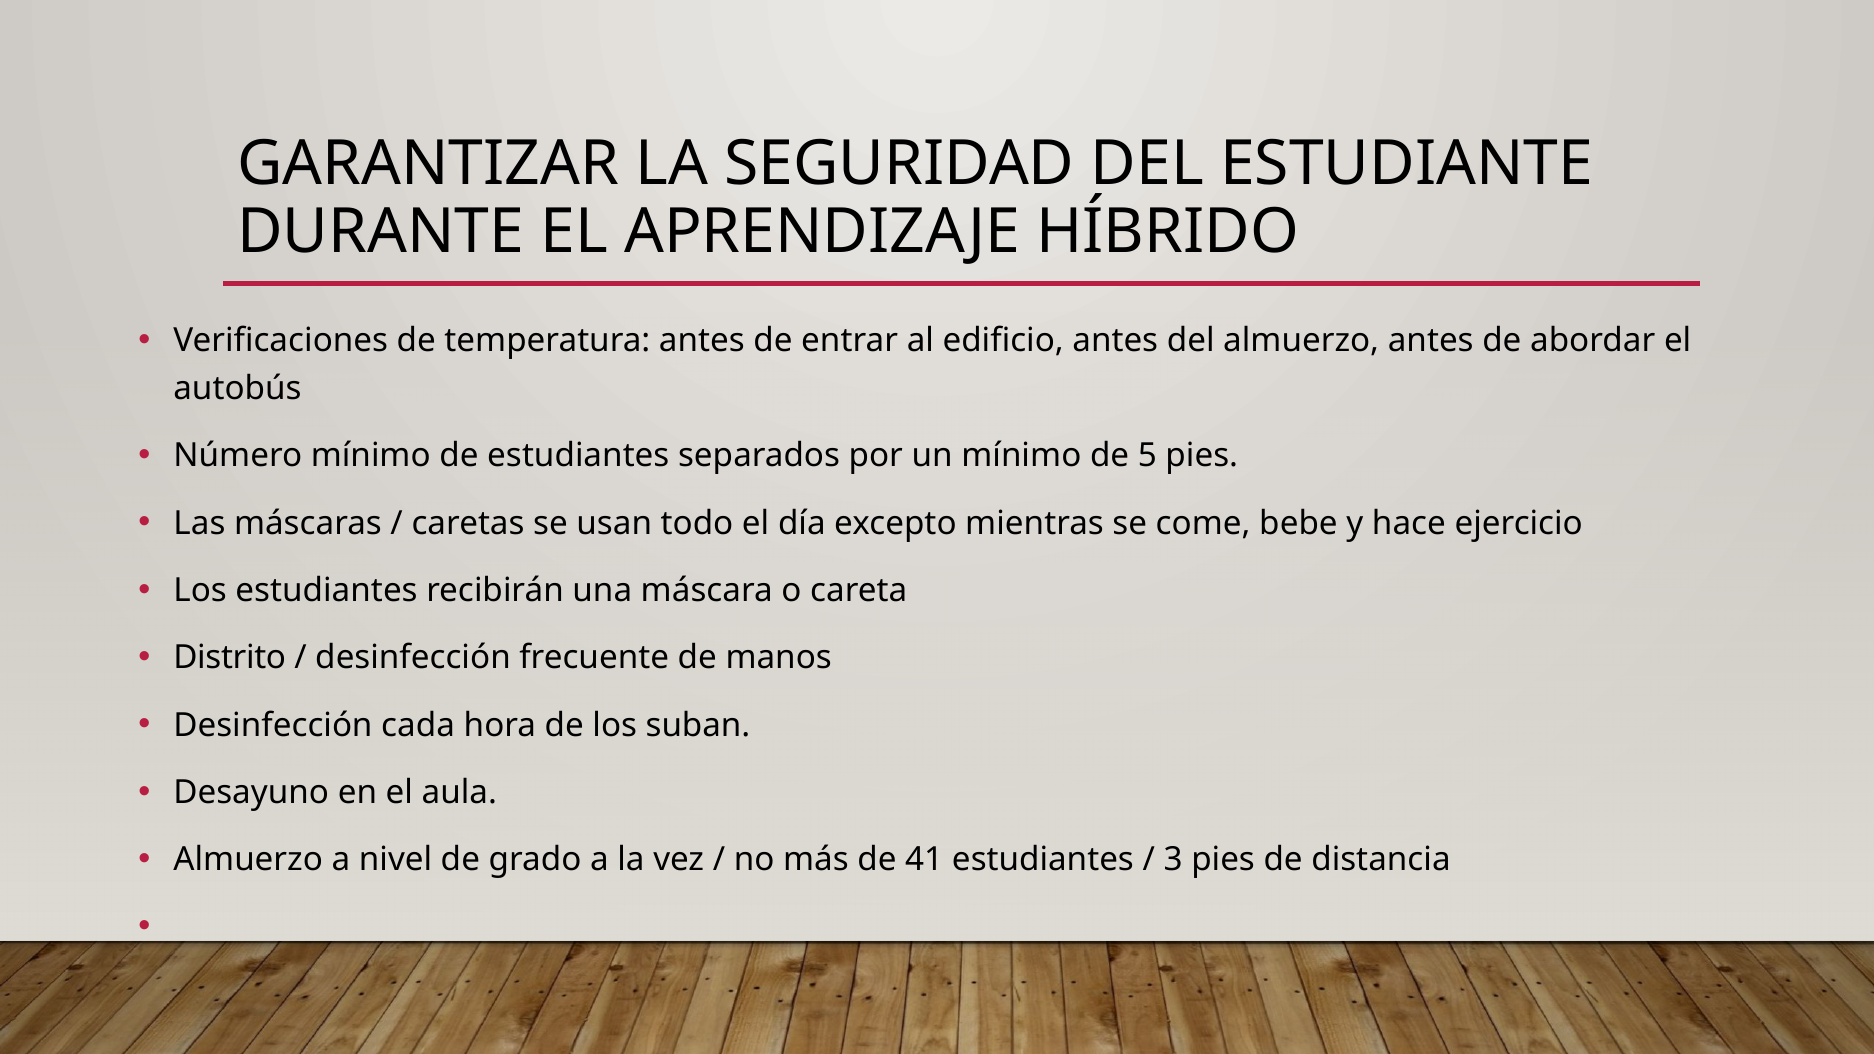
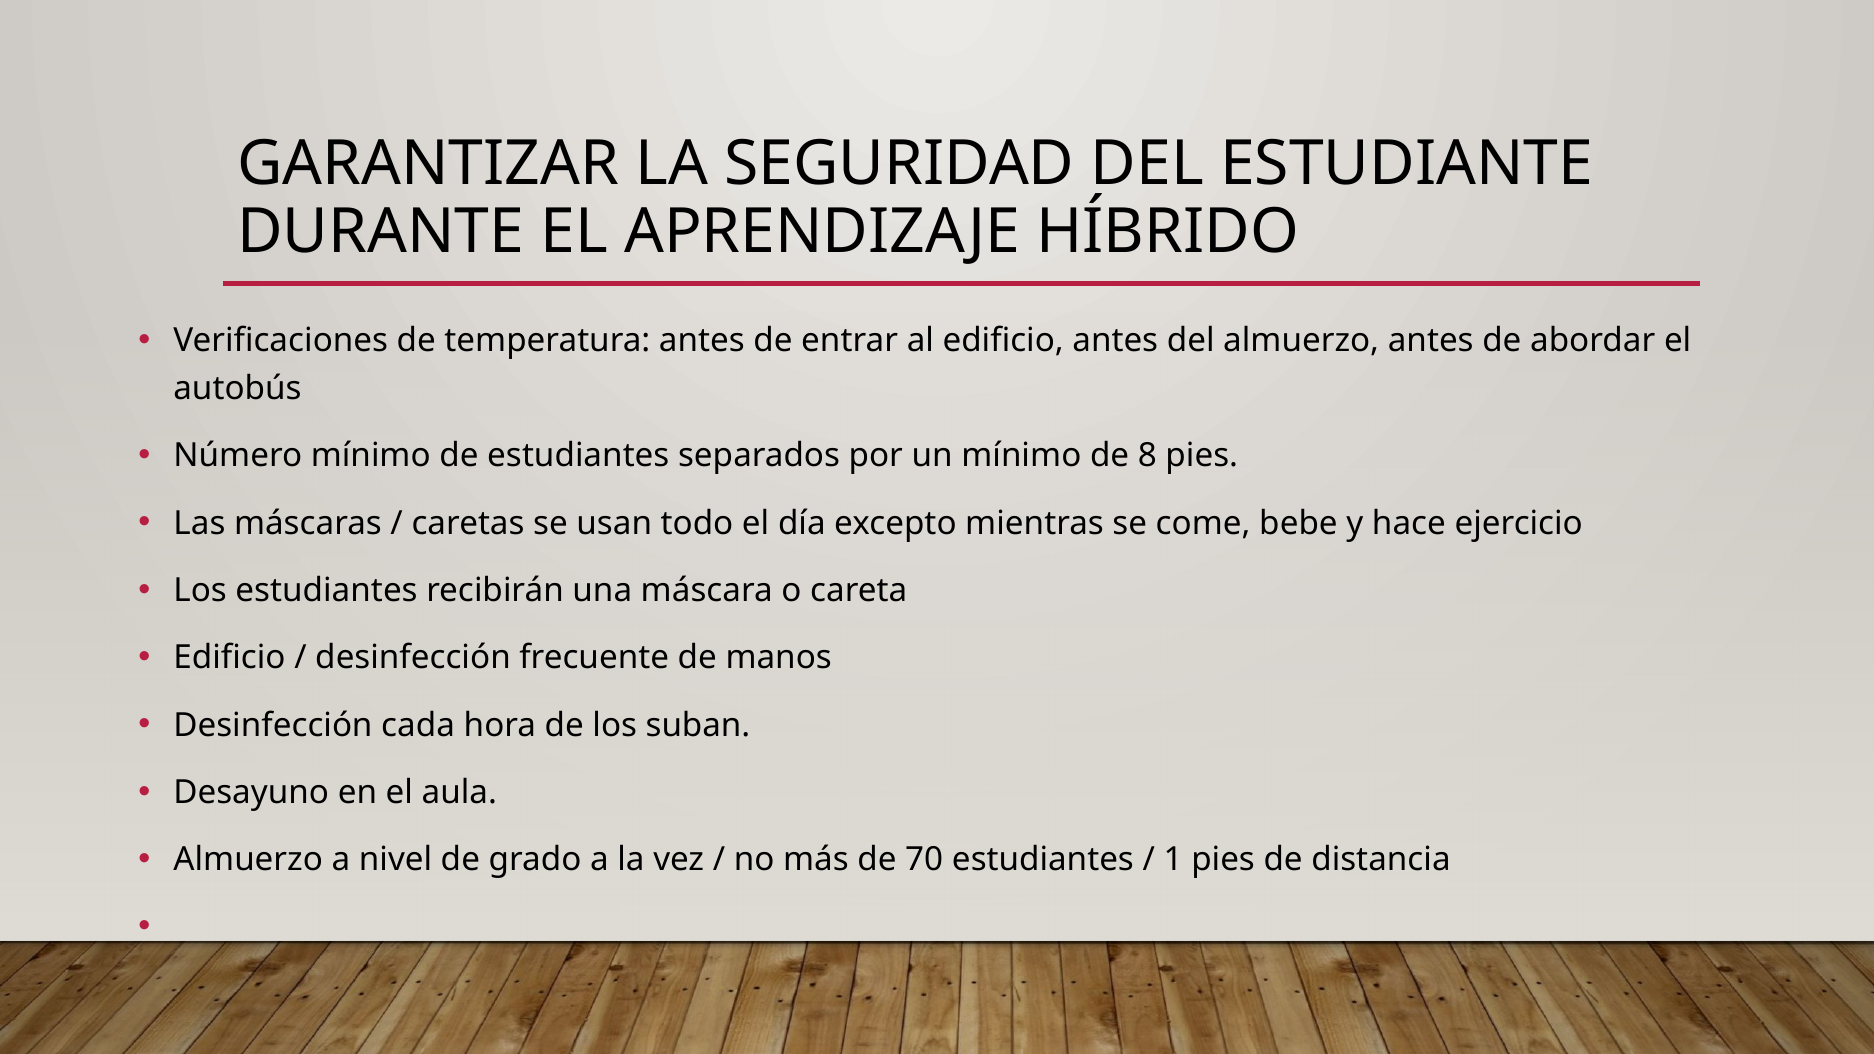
5: 5 -> 8 (1147, 456)
Distrito: Distrito -> Edificio (230, 658)
41: 41 -> 70 (924, 860)
3: 3 -> 1 (1173, 860)
